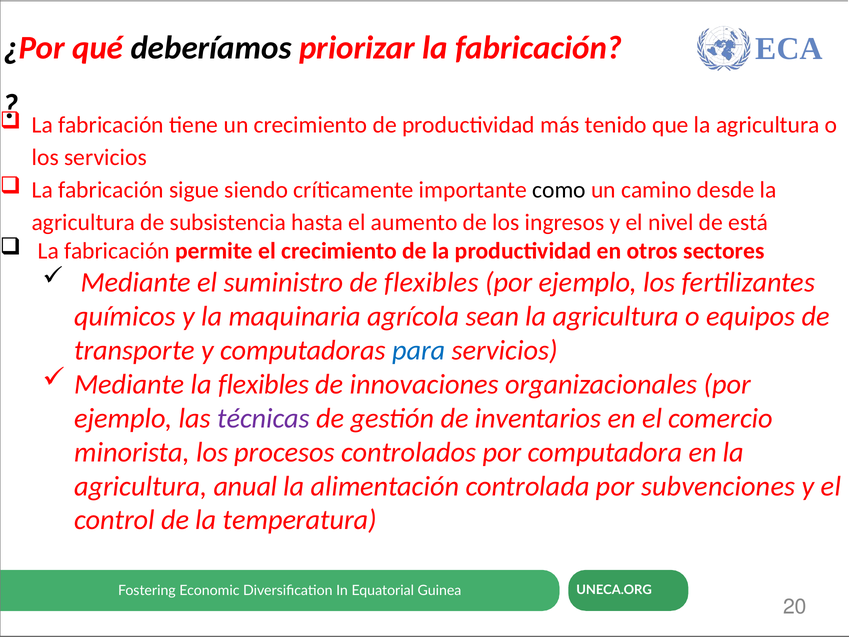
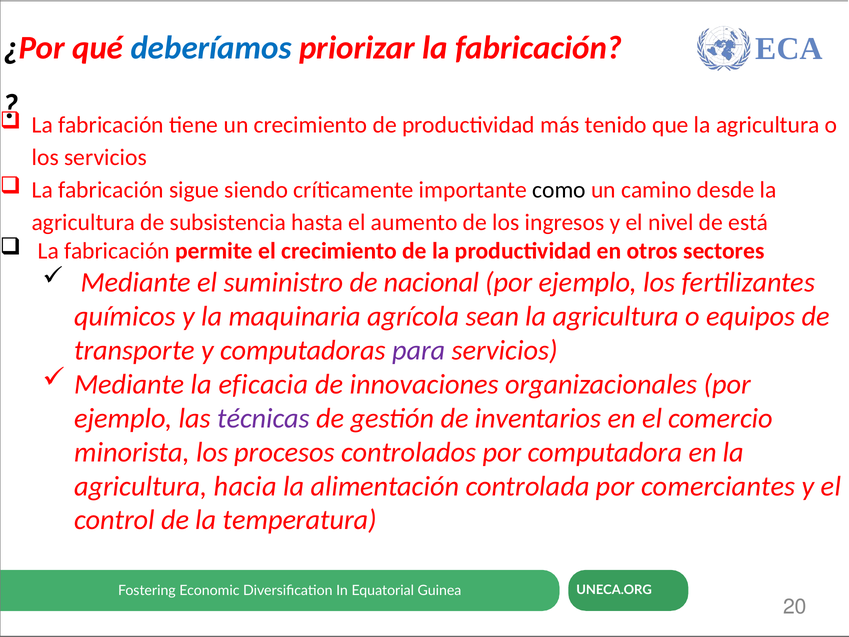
deberíamos colour: black -> blue (211, 48)
de flexibles: flexibles -> nacional (432, 282)
para colour: blue -> purple (419, 350)
la flexibles: flexibles -> eficacia (263, 384)
anual: anual -> hacia (245, 486)
subvenciones: subvenciones -> comerciantes (718, 486)
